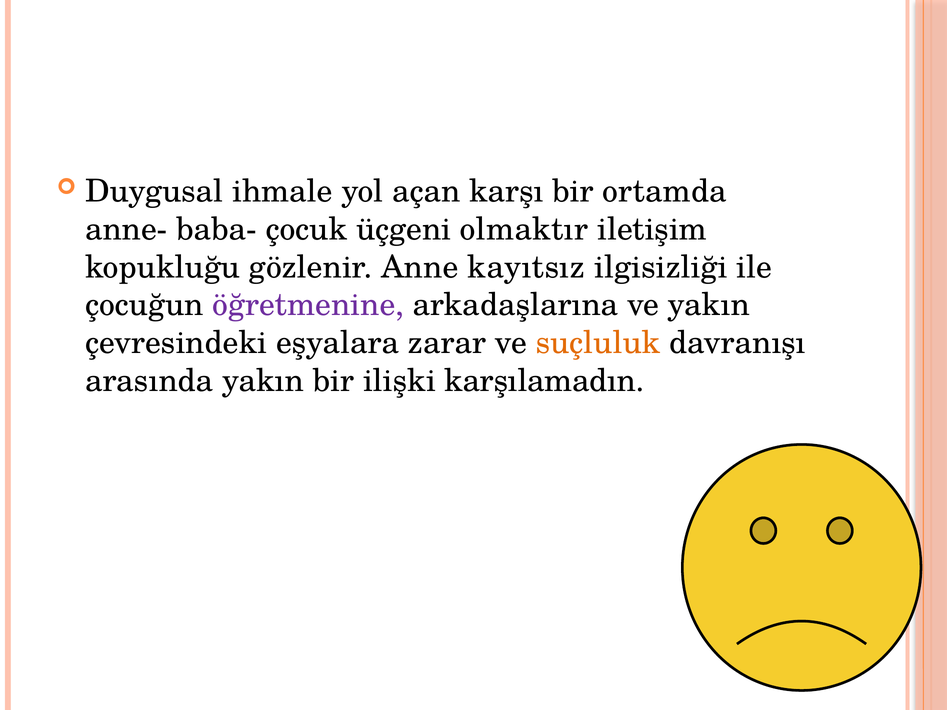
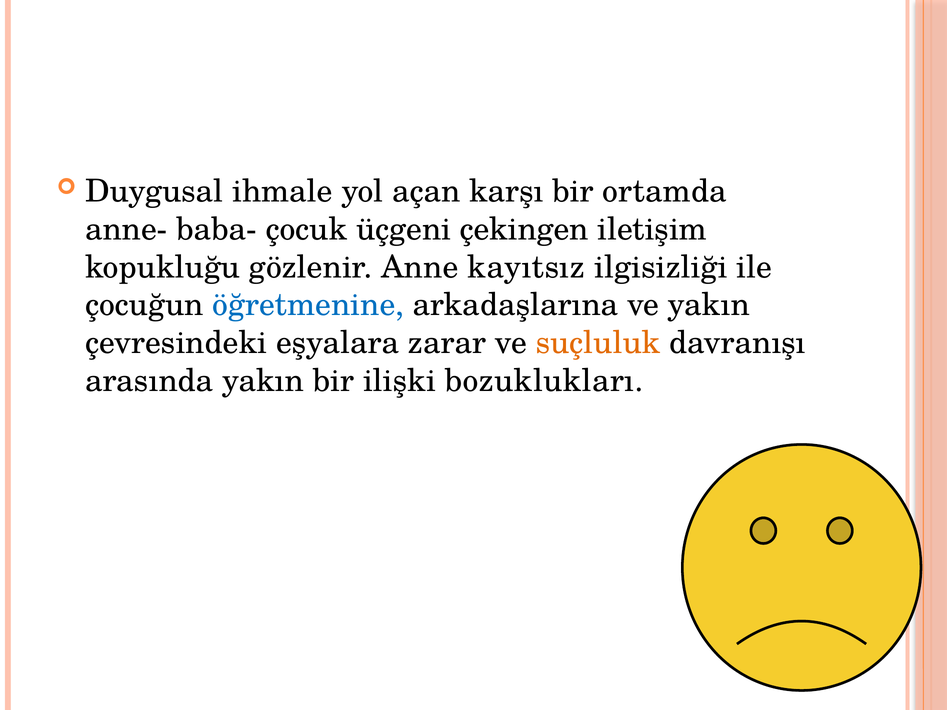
olmaktır: olmaktır -> çekingen (524, 229)
öğretmenine colour: purple -> blue (308, 305)
karşılamadın: karşılamadın -> bozuklukları (544, 381)
